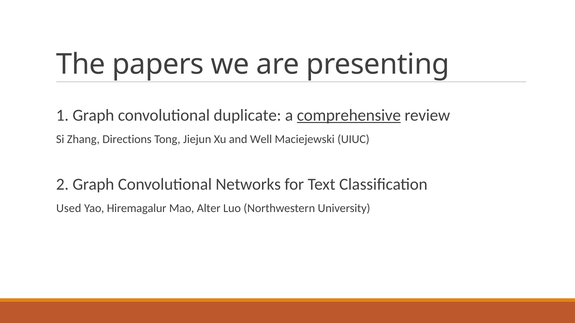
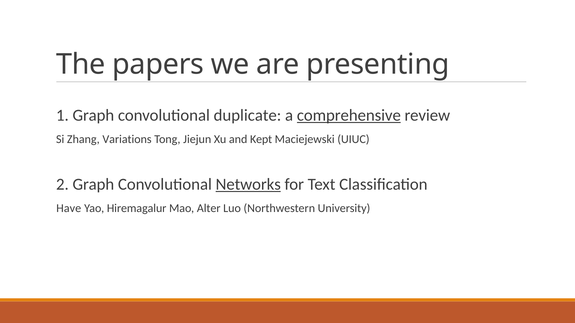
Directions: Directions -> Variations (127, 139)
Well: Well -> Kept (261, 139)
Networks underline: none -> present (248, 185)
Used: Used -> Have (69, 209)
